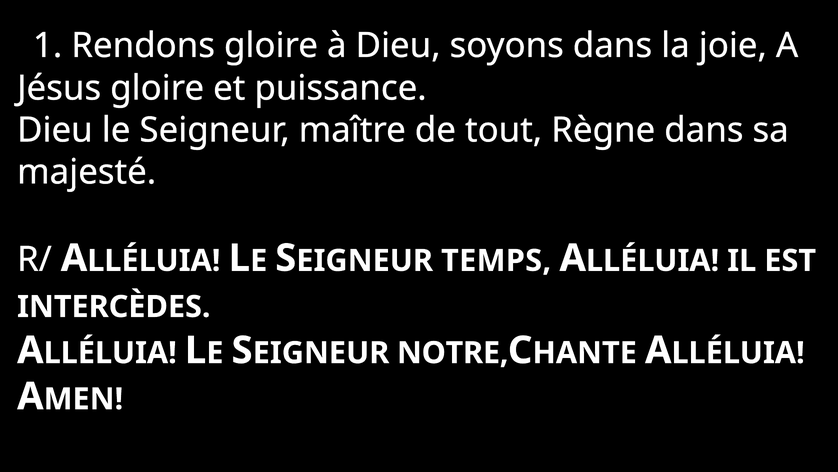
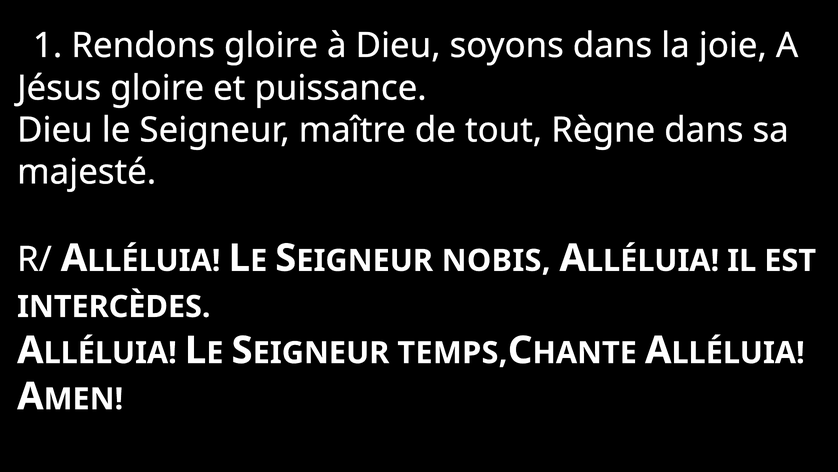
TEMPS: TEMPS -> NOBIS (496, 260)
NOTRE: NOTRE -> TEMPS (452, 353)
